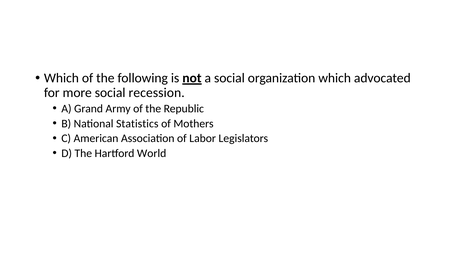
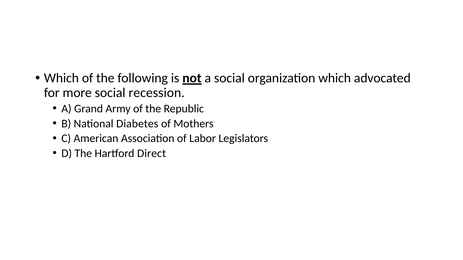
Statistics: Statistics -> Diabetes (137, 124)
World: World -> Direct (152, 154)
